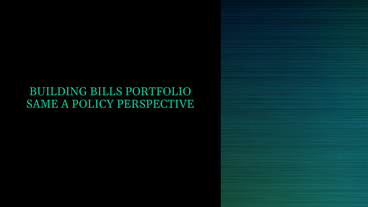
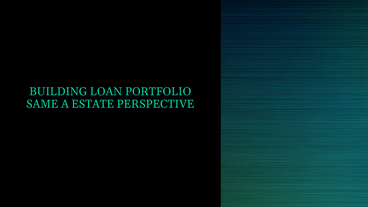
BILLS: BILLS -> LOAN (106, 92)
POLICY: POLICY -> ESTATE (93, 104)
